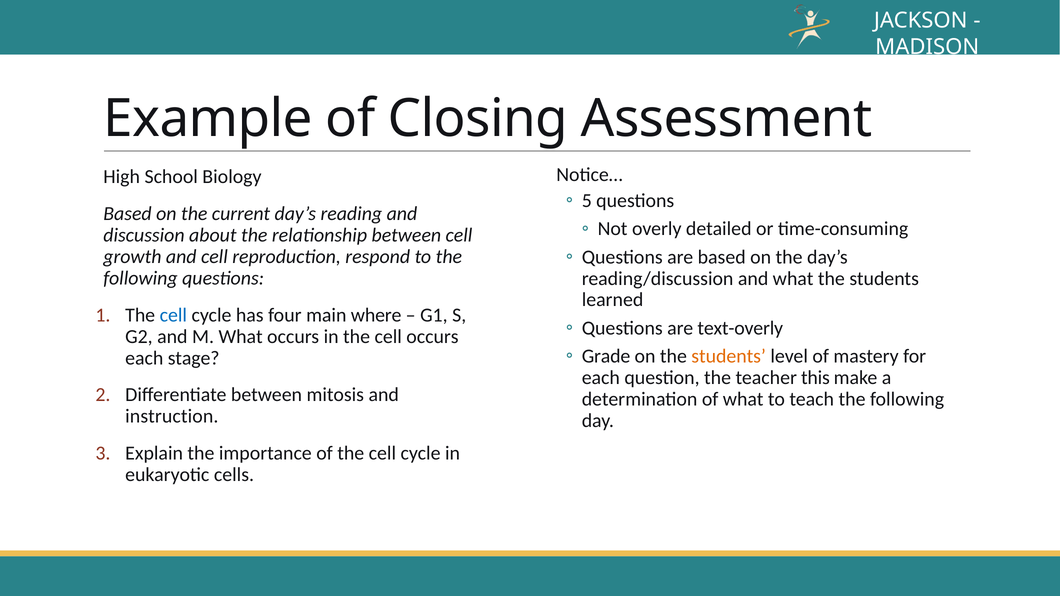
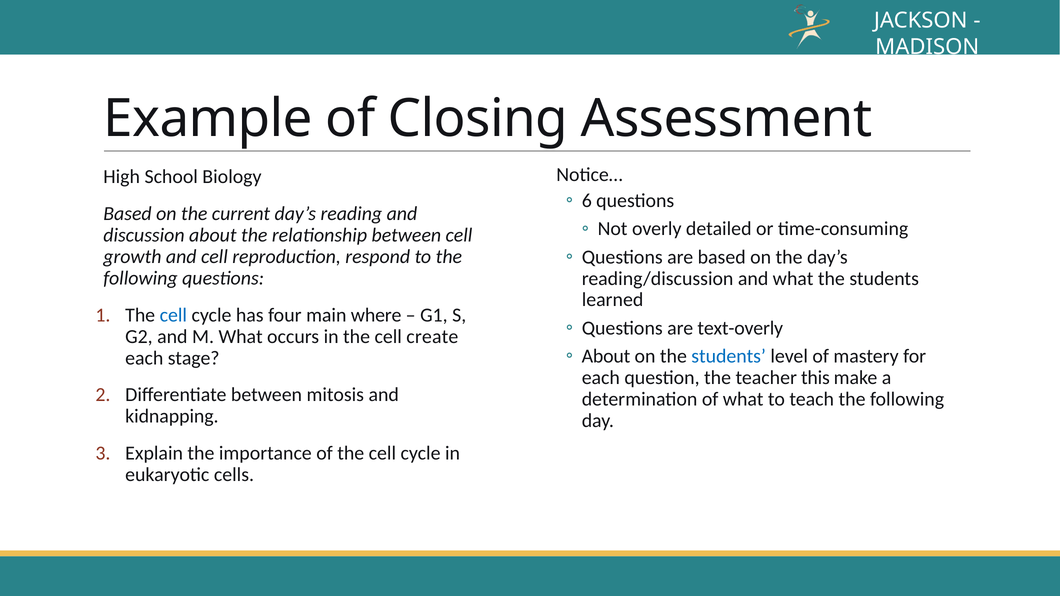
5: 5 -> 6 (587, 201)
cell occurs: occurs -> create (432, 337)
Grade: Grade -> About (606, 356)
students colour: orange -> blue (729, 356)
instruction: instruction -> kidnapping (172, 417)
